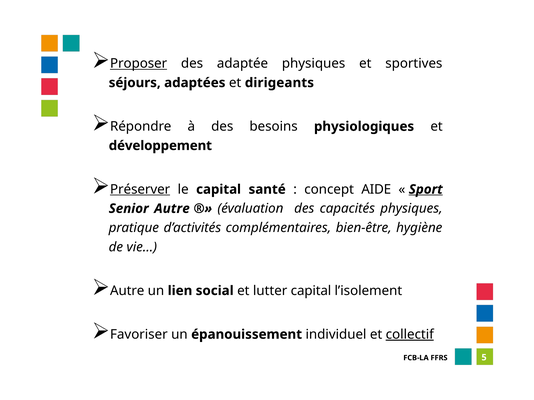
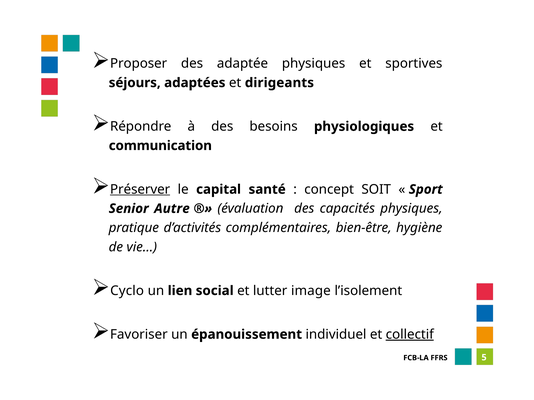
Proposer underline: present -> none (139, 64)
développement: développement -> communication (160, 146)
AIDE: AIDE -> SOIT (376, 190)
Sport underline: present -> none (426, 190)
Autre: Autre -> Cyclo (127, 291)
lutter capital: capital -> image (311, 291)
